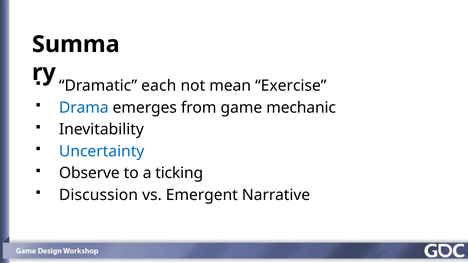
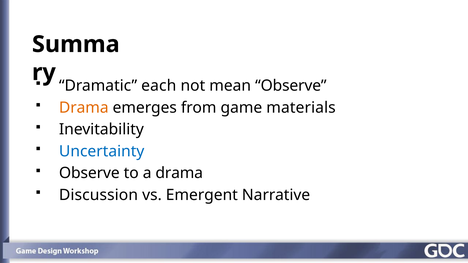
mean Exercise: Exercise -> Observe (291, 86)
Drama colour: blue -> orange (84, 108)
mechanic: mechanic -> materials (301, 108)
a ticking: ticking -> drama (179, 173)
